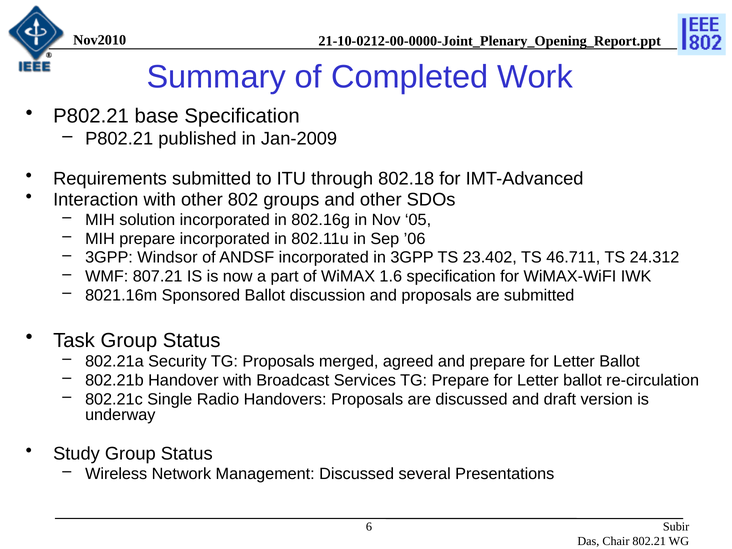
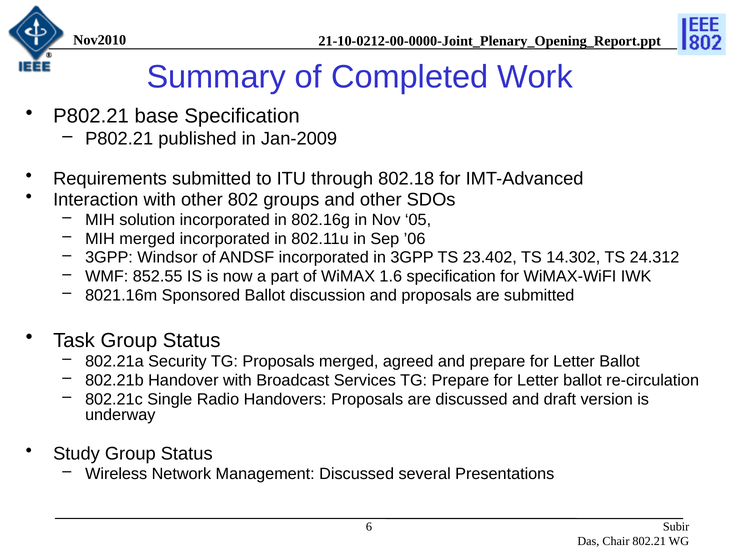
MIH prepare: prepare -> merged (147, 239)
46.711: 46.711 -> 14.302 (573, 258)
807.21: 807.21 -> 852.55 (158, 276)
